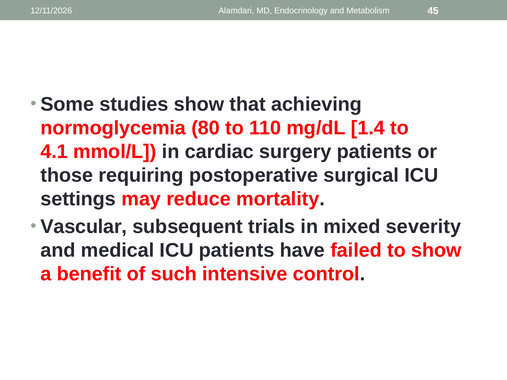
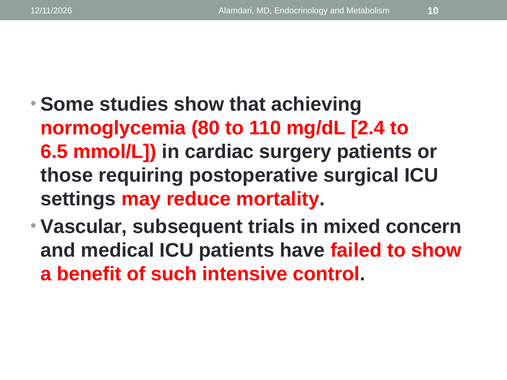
45: 45 -> 10 (433, 11)
1.4: 1.4 -> 2.4 (368, 128)
4.1: 4.1 -> 6.5 (54, 152)
severity: severity -> concern (424, 227)
